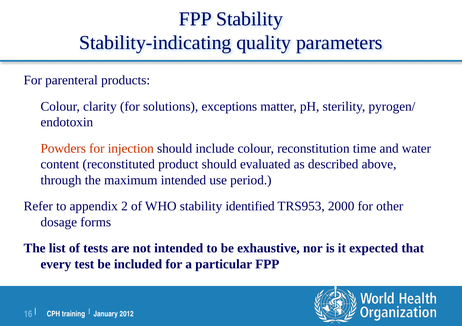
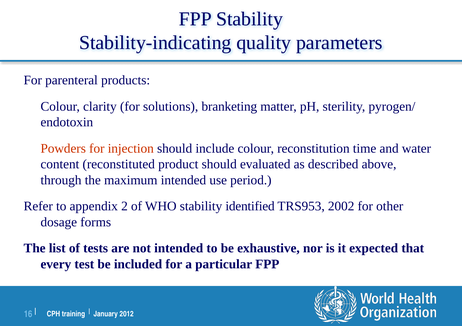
exceptions: exceptions -> branketing (229, 107)
2000: 2000 -> 2002 (341, 207)
